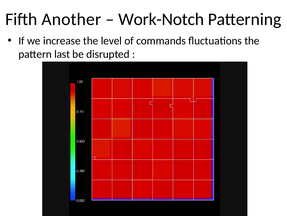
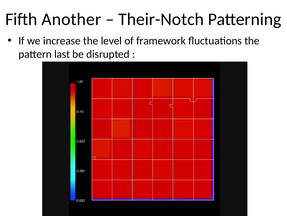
Work-Notch: Work-Notch -> Their-Notch (161, 19)
commands: commands -> framework (161, 41)
